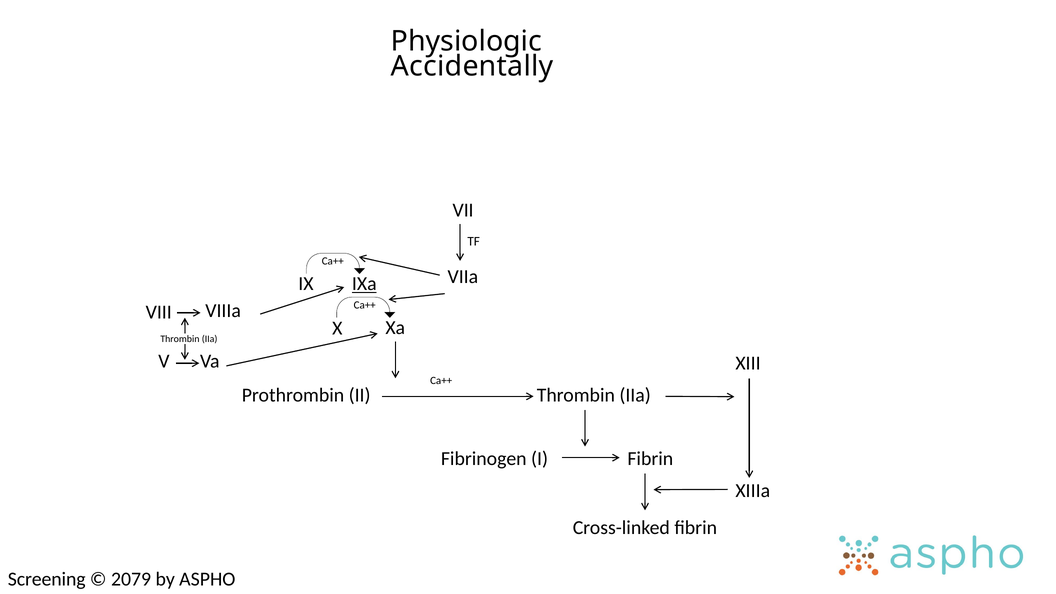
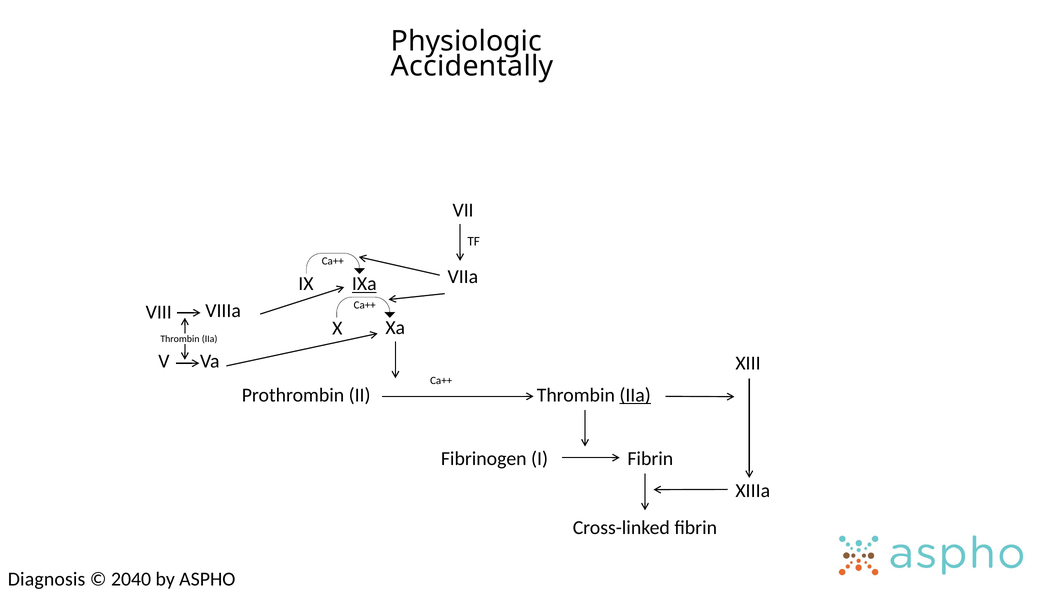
IIa underline: none -> present (635, 395)
Screening: Screening -> Diagnosis (47, 579)
2079: 2079 -> 2040 (131, 579)
